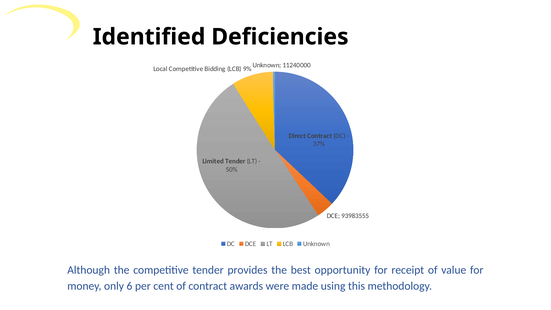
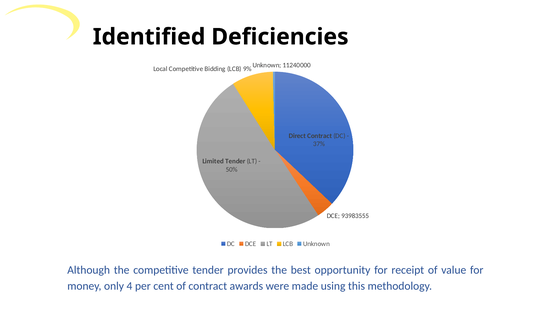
6: 6 -> 4 (129, 286)
